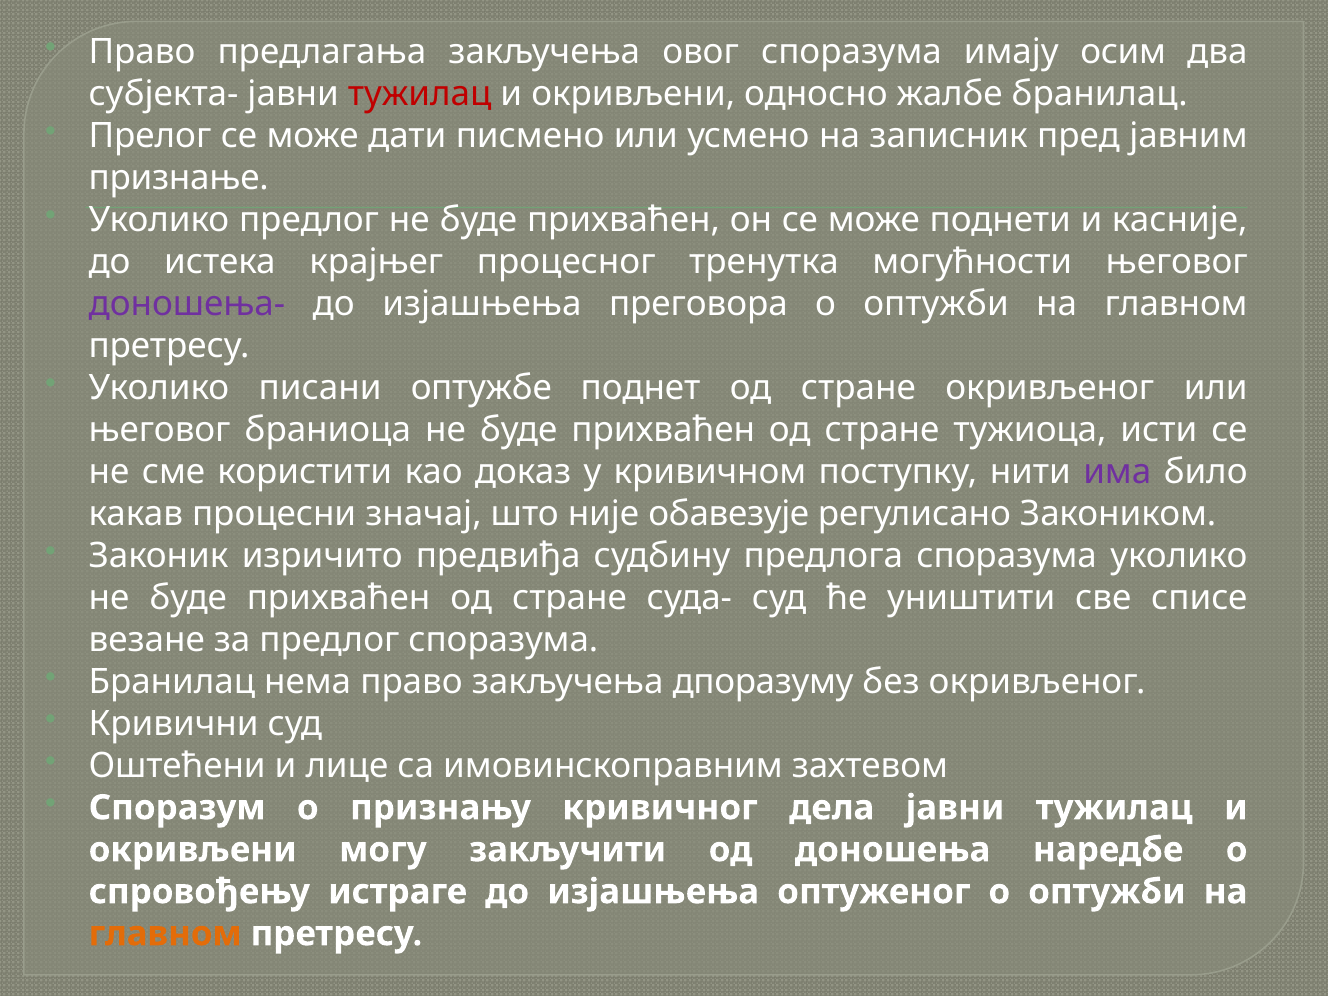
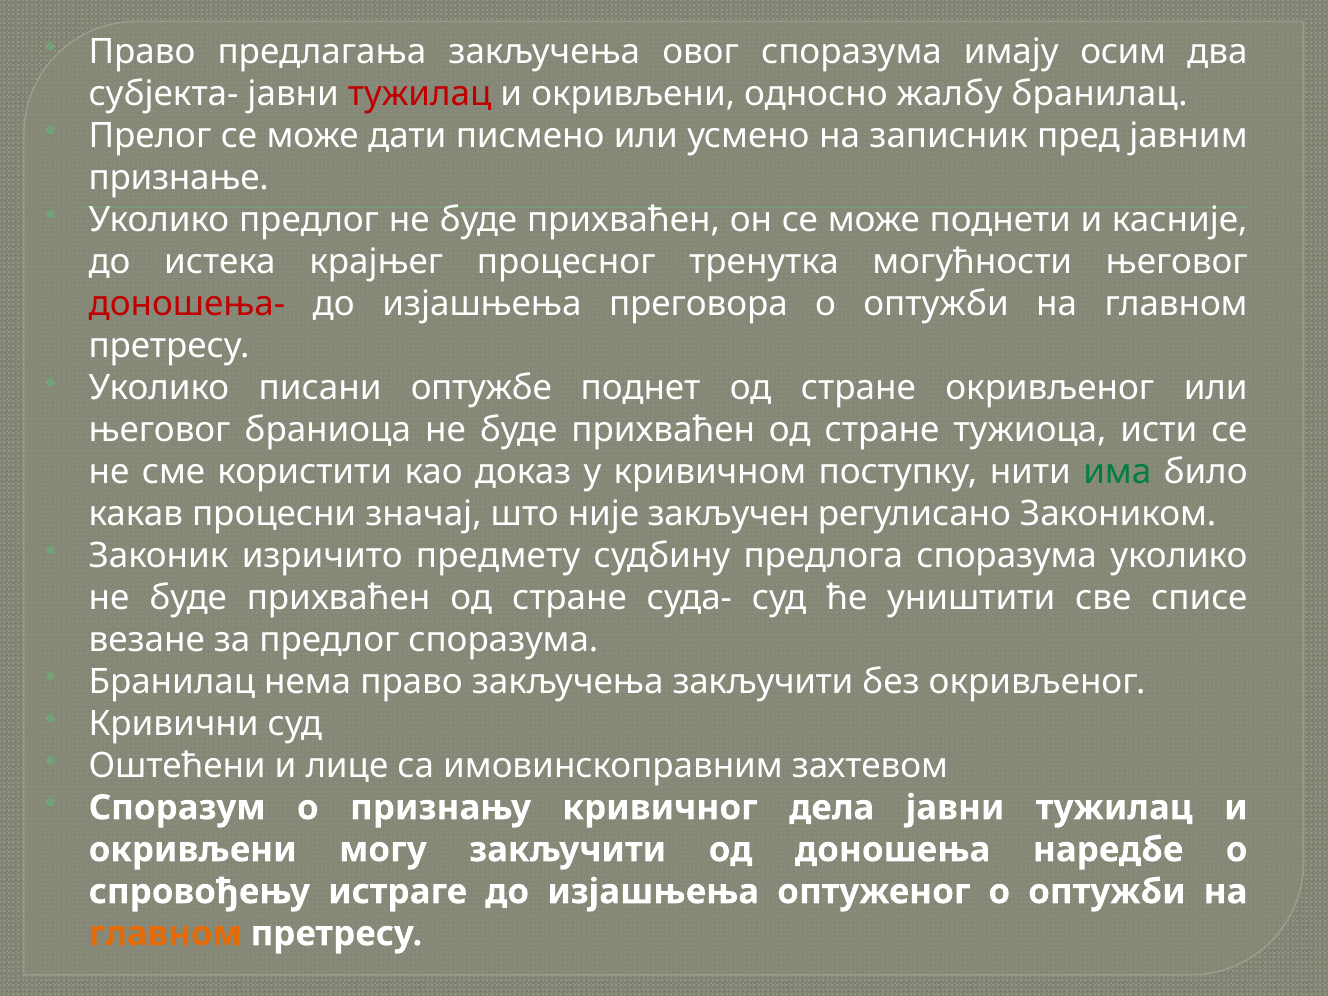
жалбе: жалбе -> жалбу (949, 94)
доношења- colour: purple -> red (187, 304)
има colour: purple -> green (1117, 472)
обавезује: обавезује -> закључен (729, 514)
предвиђа: предвиђа -> предмету (498, 556)
закључења дпоразуму: дпоразуму -> закључити (763, 682)
